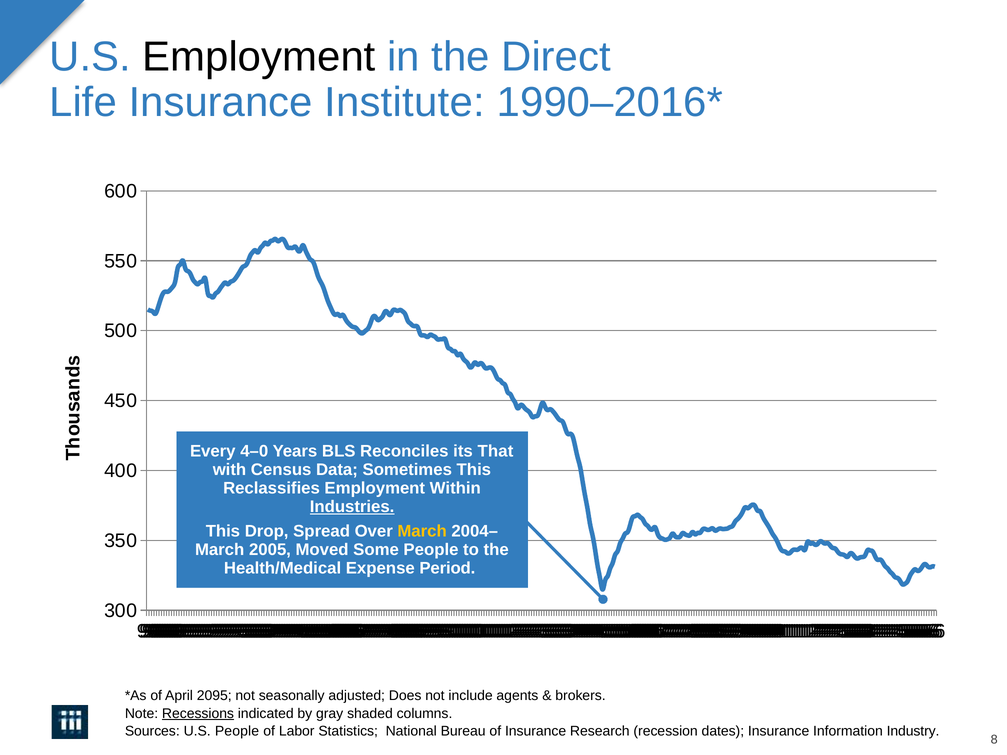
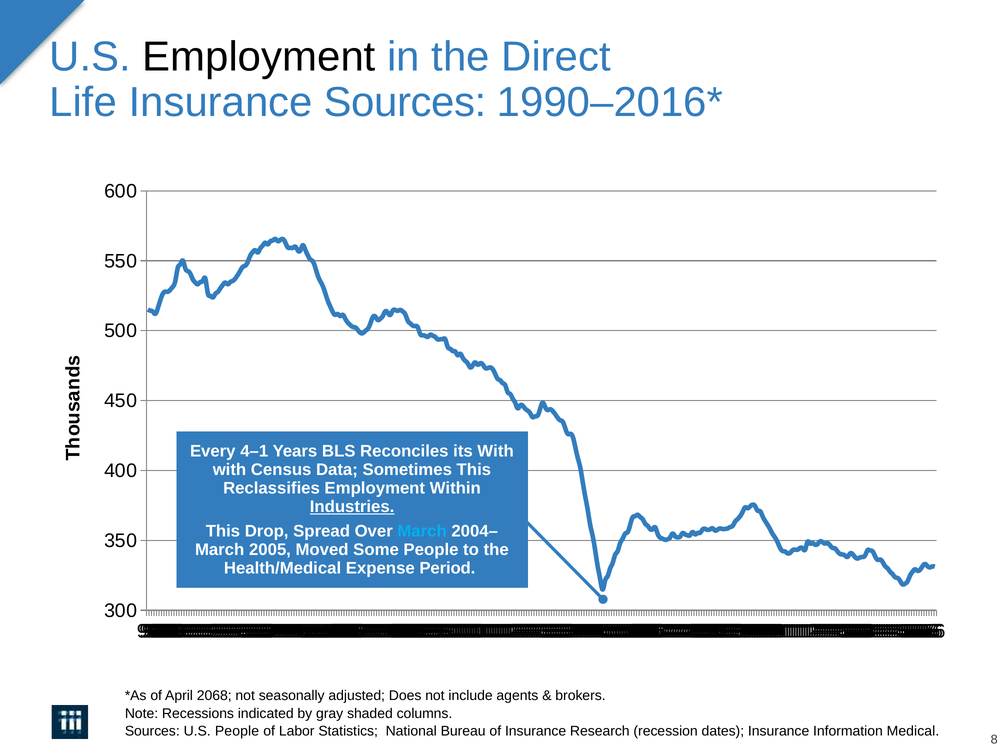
Insurance Institute: Institute -> Sources (405, 102)
4–0: 4–0 -> 4–1 (254, 452)
its That: That -> With (496, 452)
March colour: yellow -> light blue (422, 531)
2095: 2095 -> 2068 (214, 696)
Recessions underline: present -> none (198, 714)
Industry: Industry -> Medical (913, 731)
